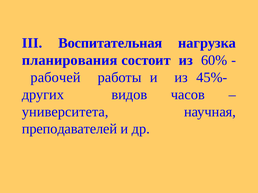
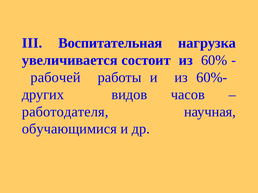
планирования: планирования -> увеличивается (70, 60)
45%-: 45%- -> 60%- (212, 78)
университета: университета -> работодателя (65, 112)
преподавателей: преподавателей -> обучающимися (69, 129)
